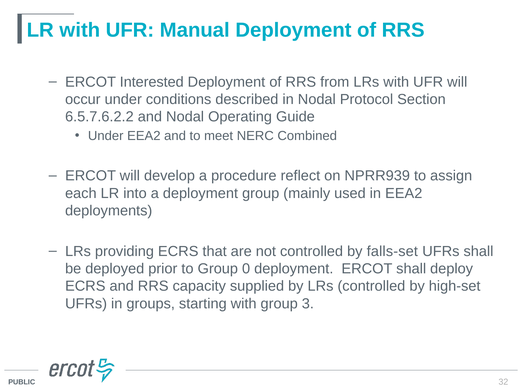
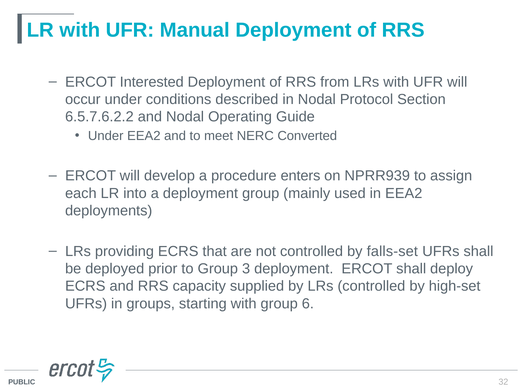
Combined: Combined -> Converted (307, 136)
reflect: reflect -> enters (300, 176)
0: 0 -> 3 (246, 269)
3: 3 -> 6 (308, 304)
